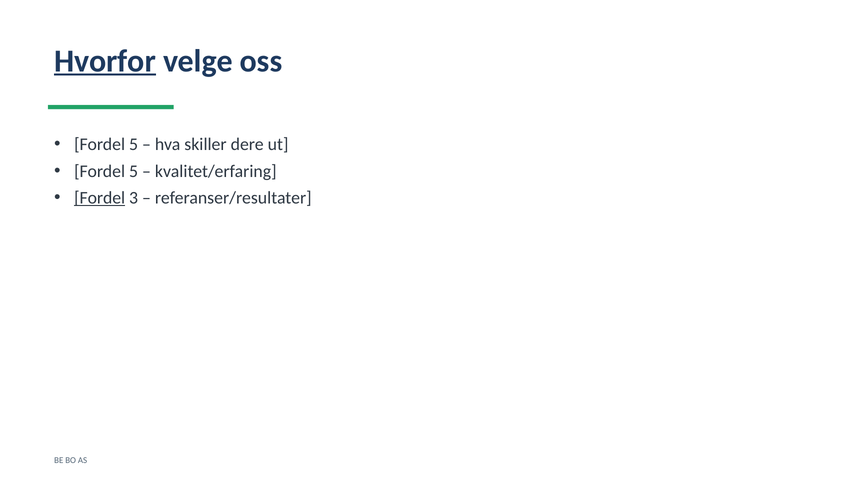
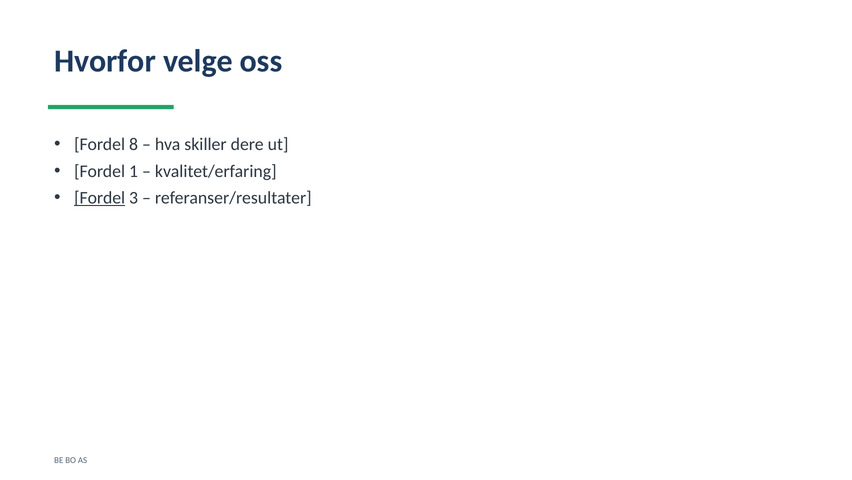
Hvorfor underline: present -> none (105, 61)
5: 5 -> 8 (134, 144)
5: 5 -> 1 (134, 171)
